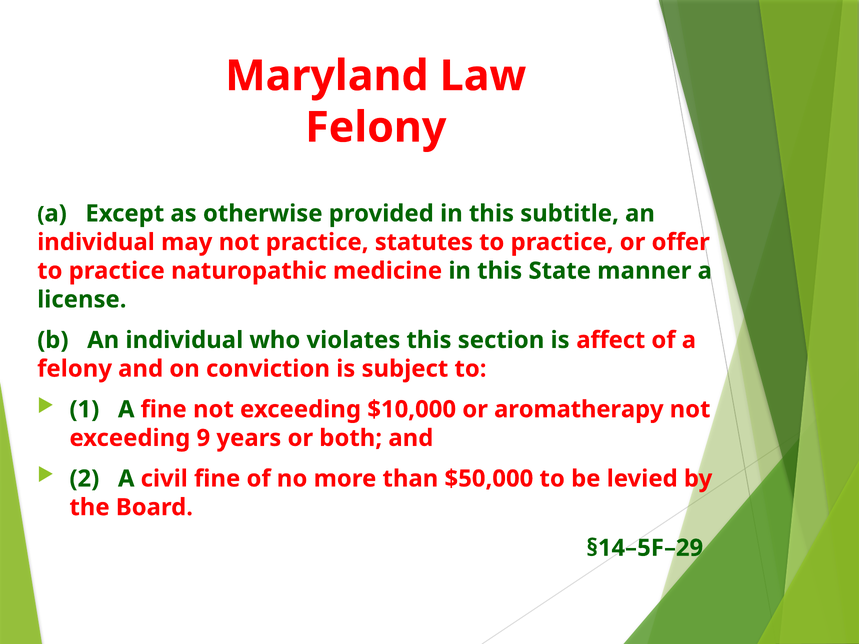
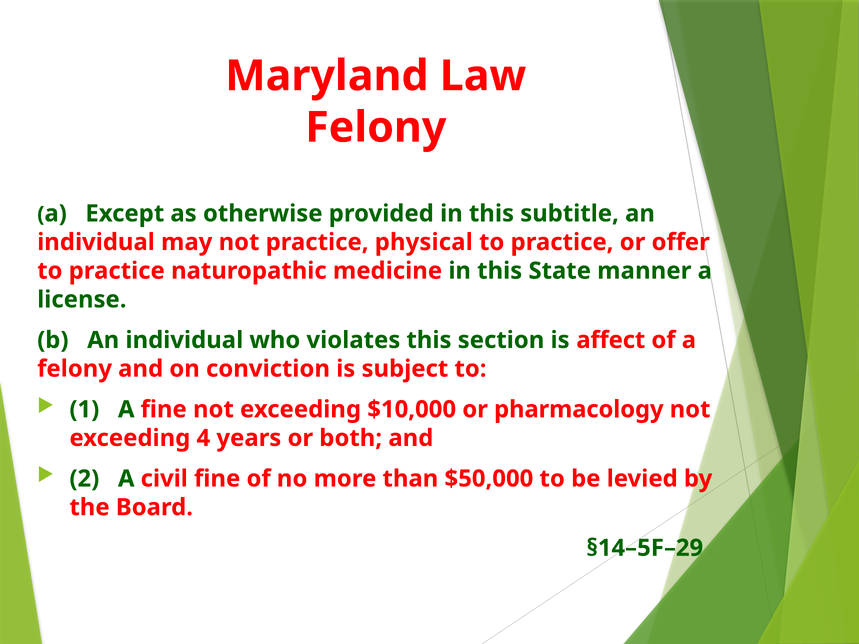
statutes: statutes -> physical (424, 242)
aromatherapy: aromatherapy -> pharmacology (579, 410)
9: 9 -> 4 (203, 438)
